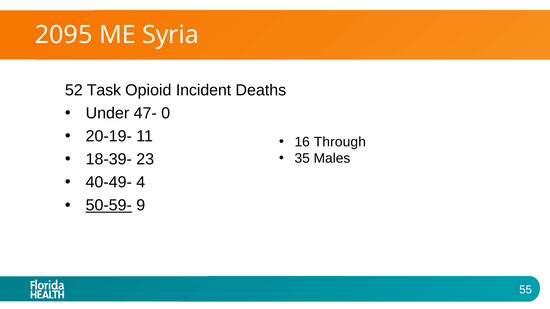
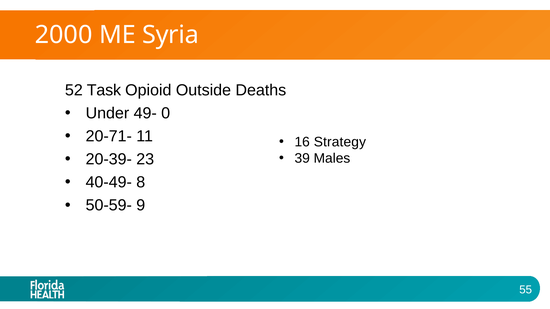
2095: 2095 -> 2000 (64, 35)
Incident: Incident -> Outside (203, 90)
47-: 47- -> 49- (145, 113)
20-19-: 20-19- -> 20-71- (109, 136)
Through: Through -> Strategy (340, 142)
18-39-: 18-39- -> 20-39- (109, 159)
35: 35 -> 39 (302, 159)
4: 4 -> 8 (141, 183)
50-59- underline: present -> none (109, 206)
